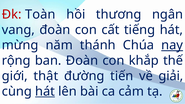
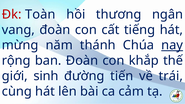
thật: thật -> sinh (46, 76)
giải: giải -> trái (171, 76)
hát underline: present -> none (45, 91)
